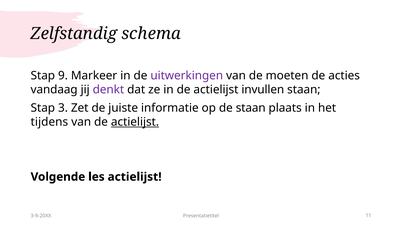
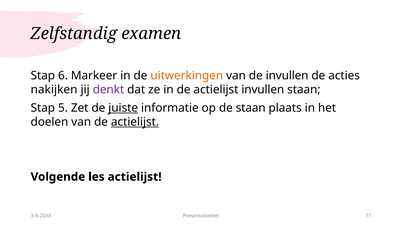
schema: schema -> examen (151, 34)
9: 9 -> 6 (63, 76)
uitwerkingen colour: purple -> orange (187, 76)
de moeten: moeten -> invullen (287, 76)
vandaag: vandaag -> nakijken (54, 90)
3: 3 -> 5 (63, 108)
juiste underline: none -> present (123, 108)
tijdens: tijdens -> doelen (49, 122)
